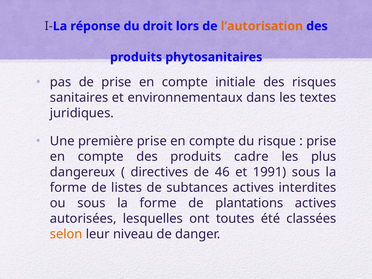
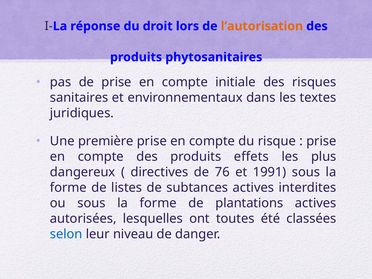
cadre: cadre -> effets (251, 157)
46: 46 -> 76 (222, 172)
selon colour: orange -> blue (66, 234)
